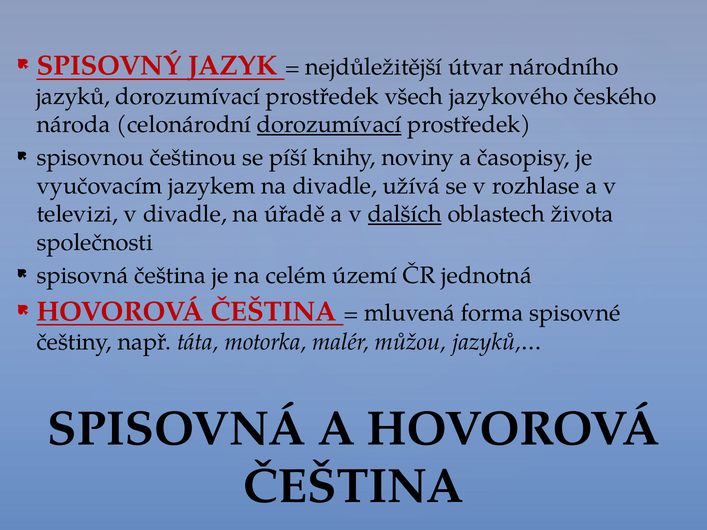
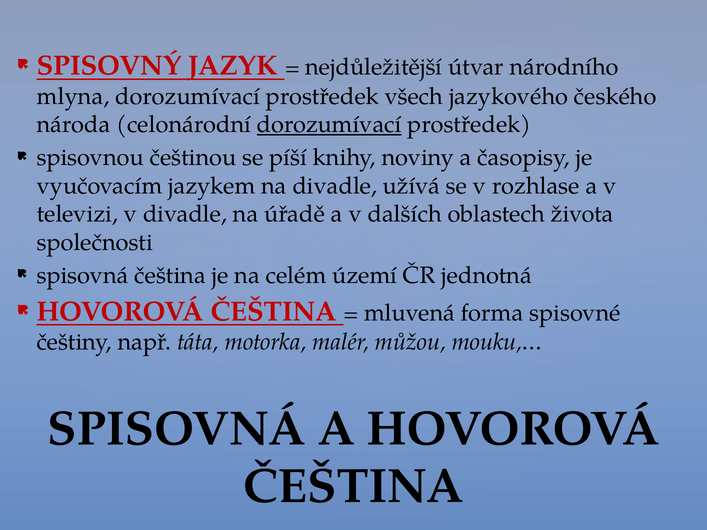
jazyků: jazyků -> mlyna (73, 96)
dalších underline: present -> none (405, 214)
jazyků,…: jazyků,… -> mouku,… (497, 342)
